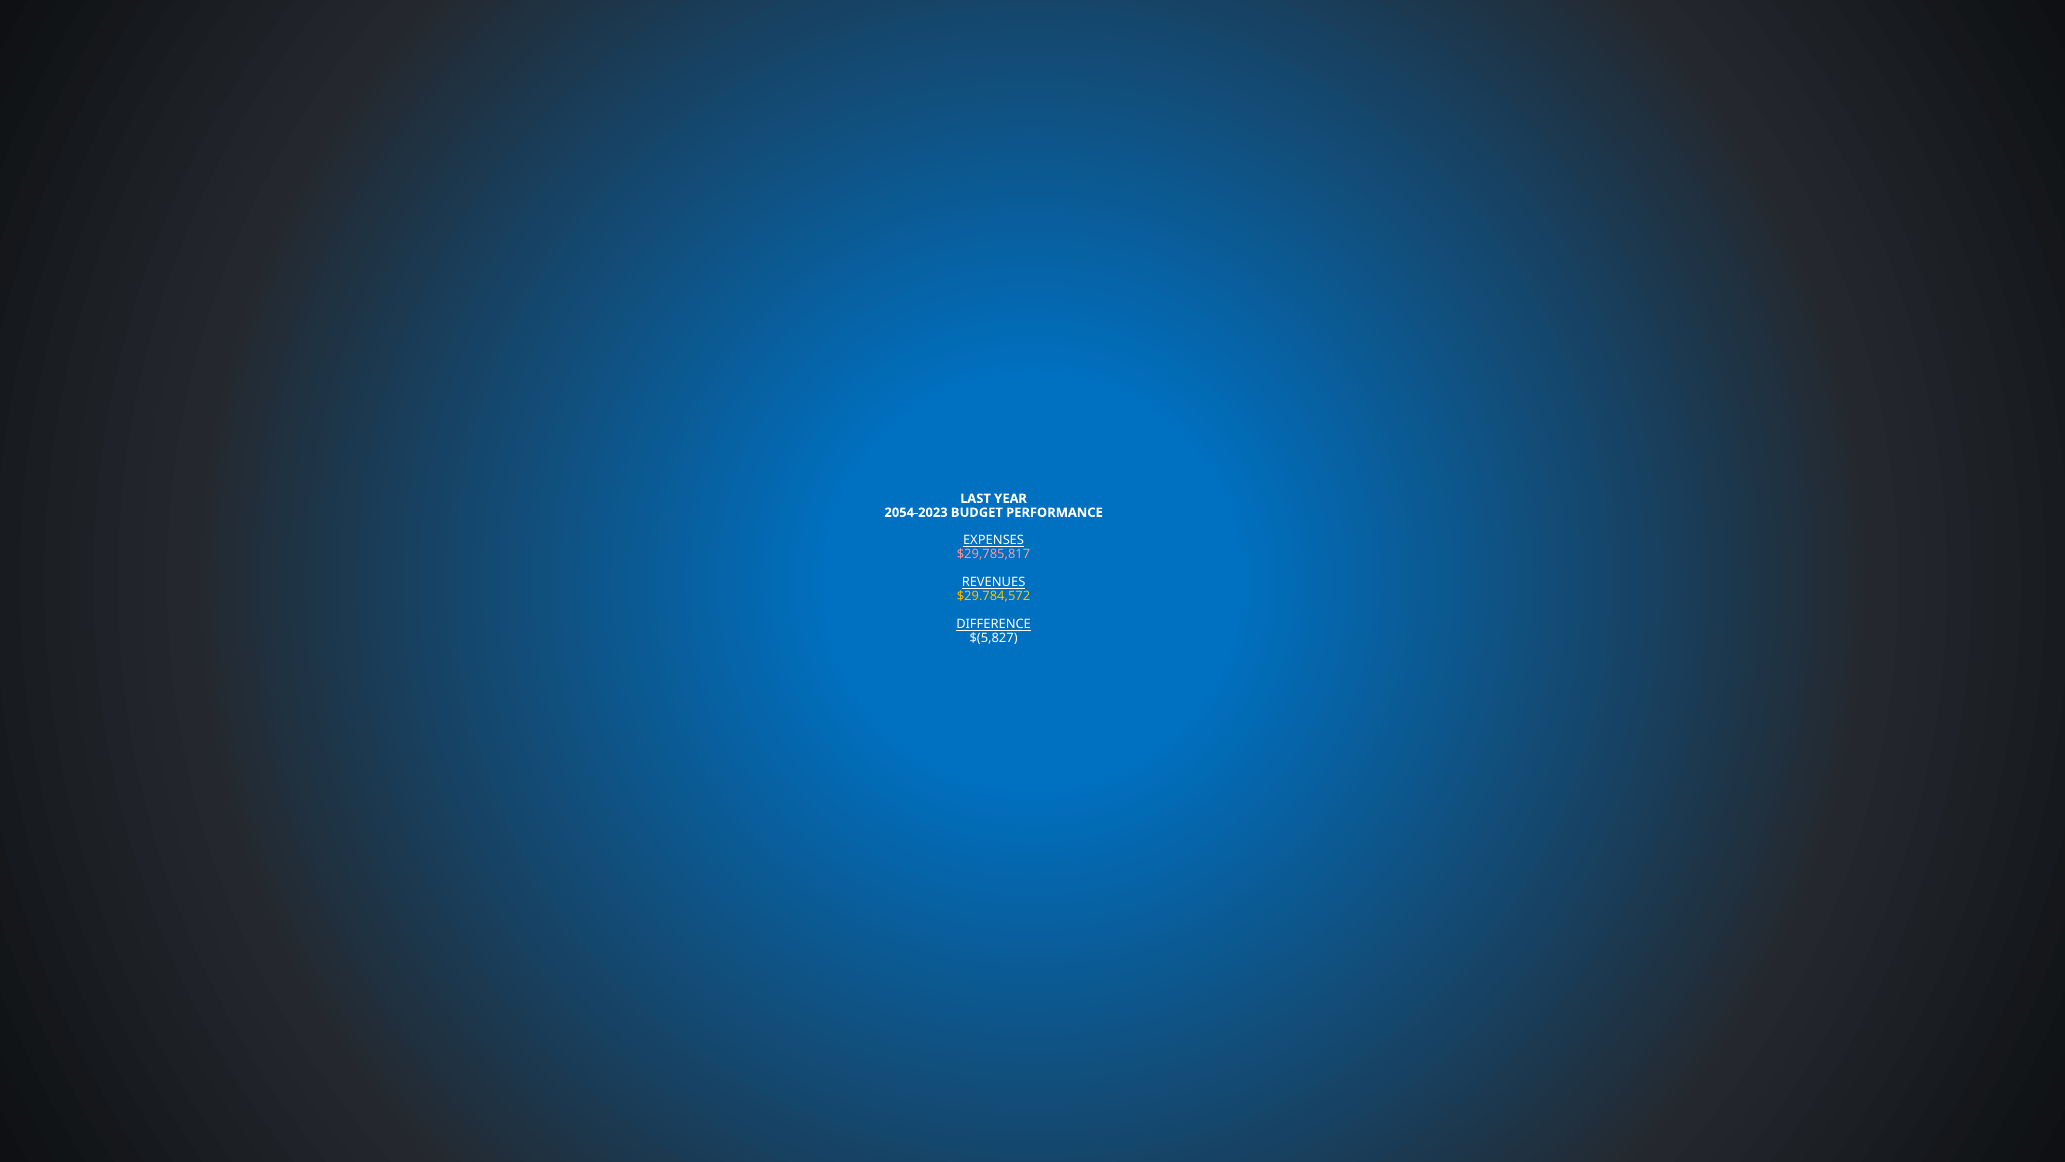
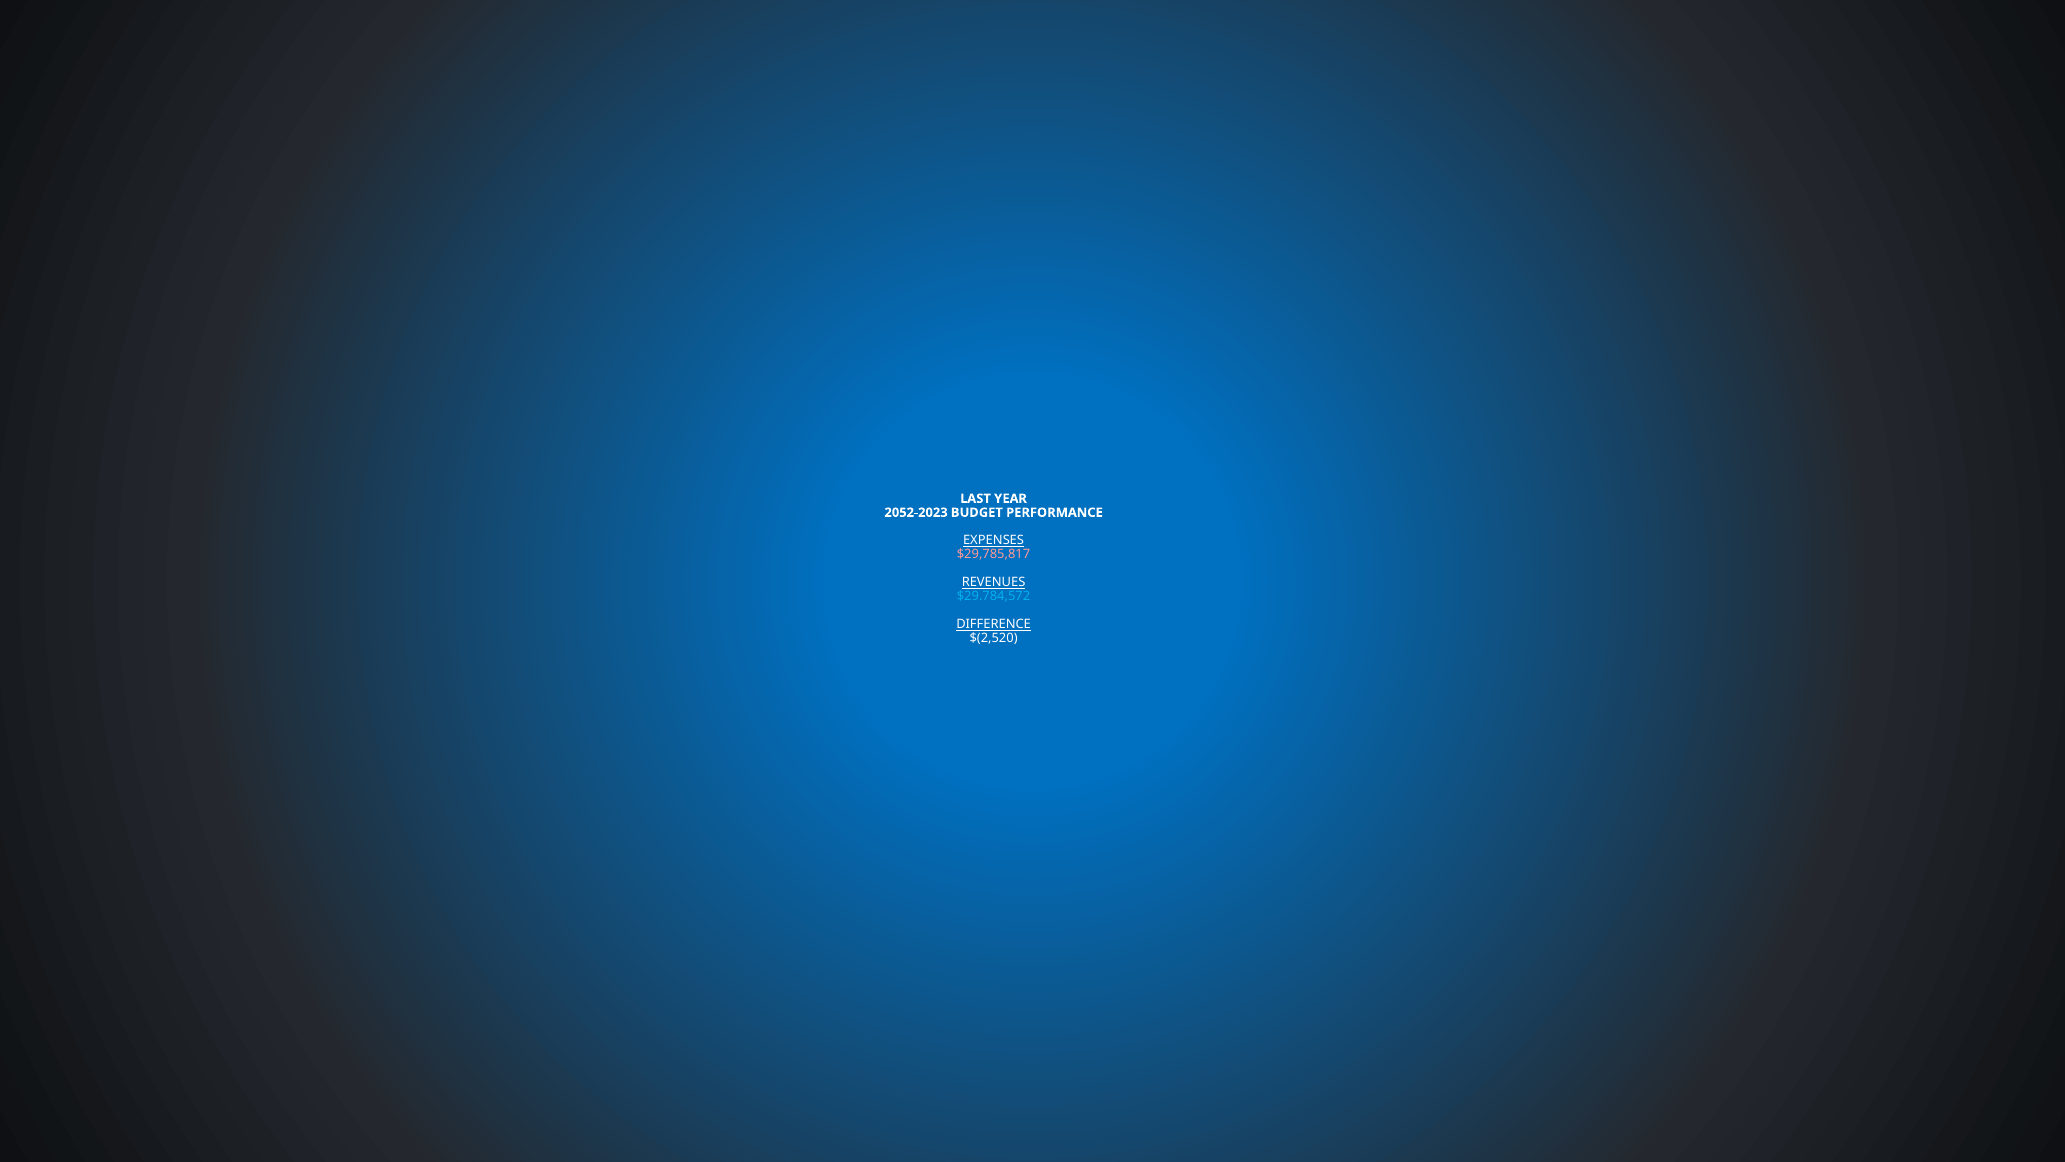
2054-2023: 2054-2023 -> 2052-2023 (916, 513)
$29.784,572 colour: yellow -> light blue (994, 596)
$(5,827: $(5,827 -> $(2,520 (994, 638)
